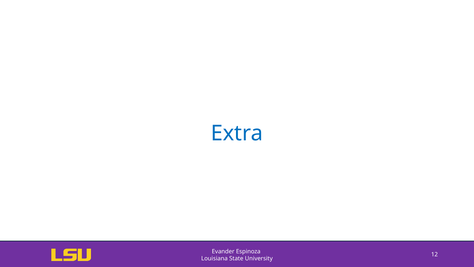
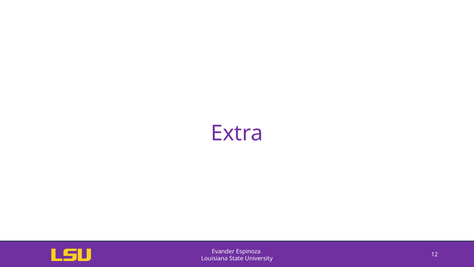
Extra colour: blue -> purple (237, 133)
